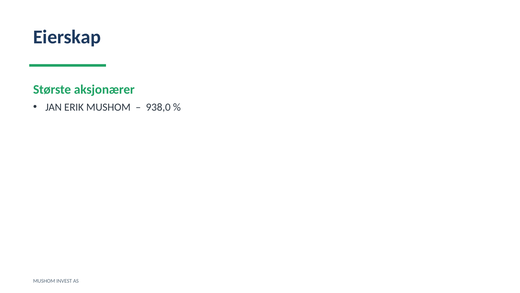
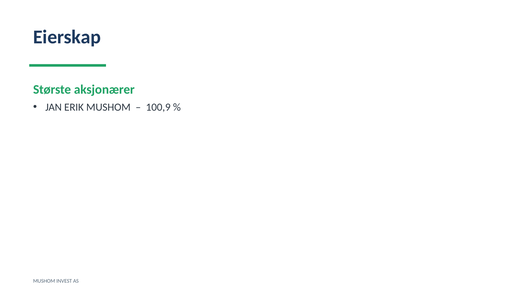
938,0: 938,0 -> 100,9 (158, 107)
